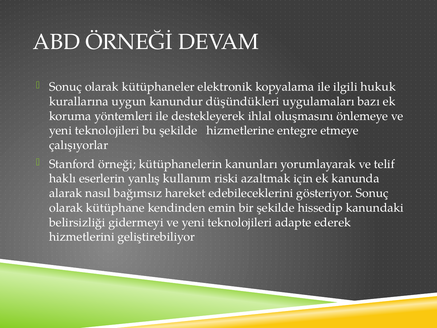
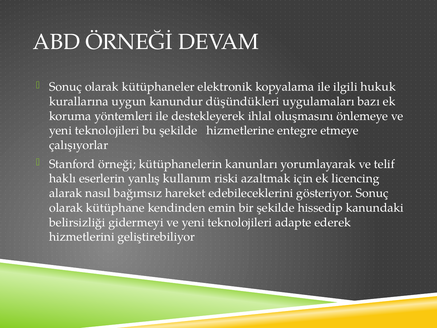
kanunda: kanunda -> licencing (356, 178)
